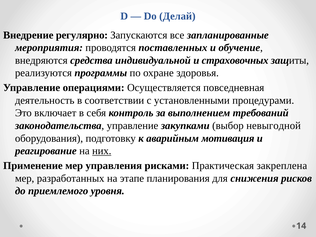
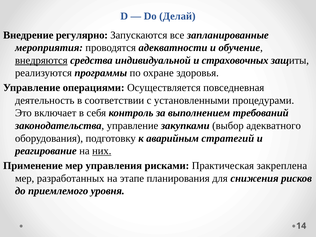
поставленных: поставленных -> адекватности (173, 48)
внедряются underline: none -> present (41, 60)
невыгодной: невыгодной -> адекватного (274, 126)
мотивация: мотивация -> стратегий (228, 138)
